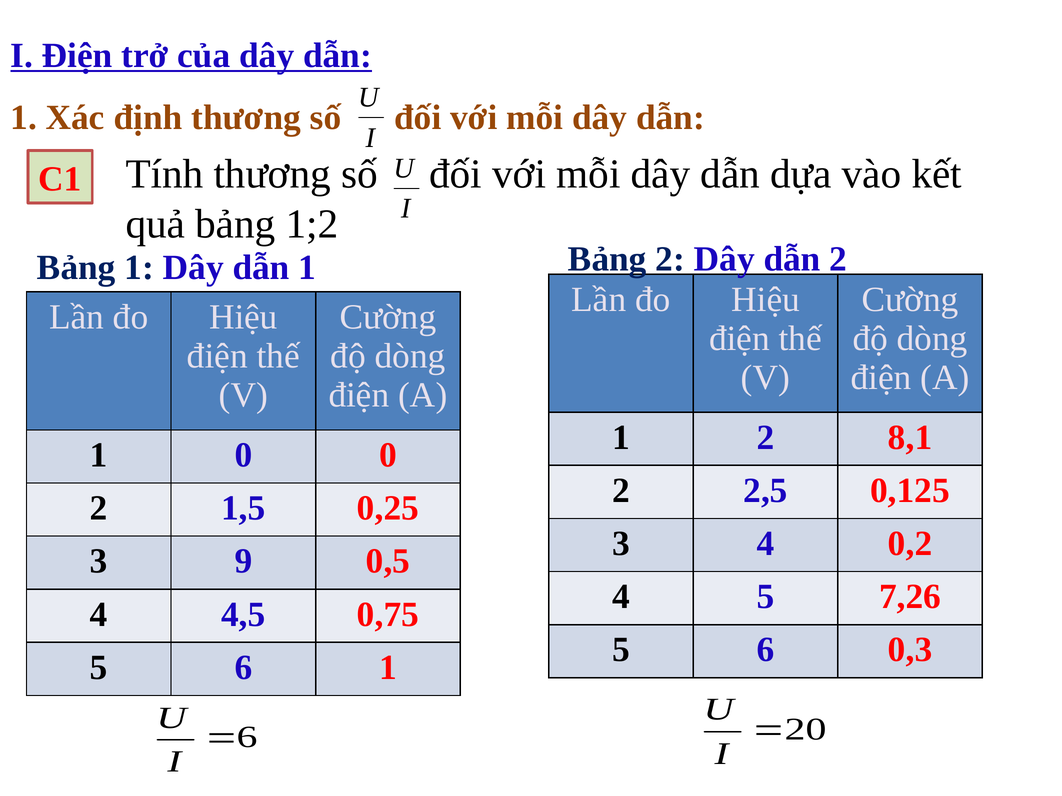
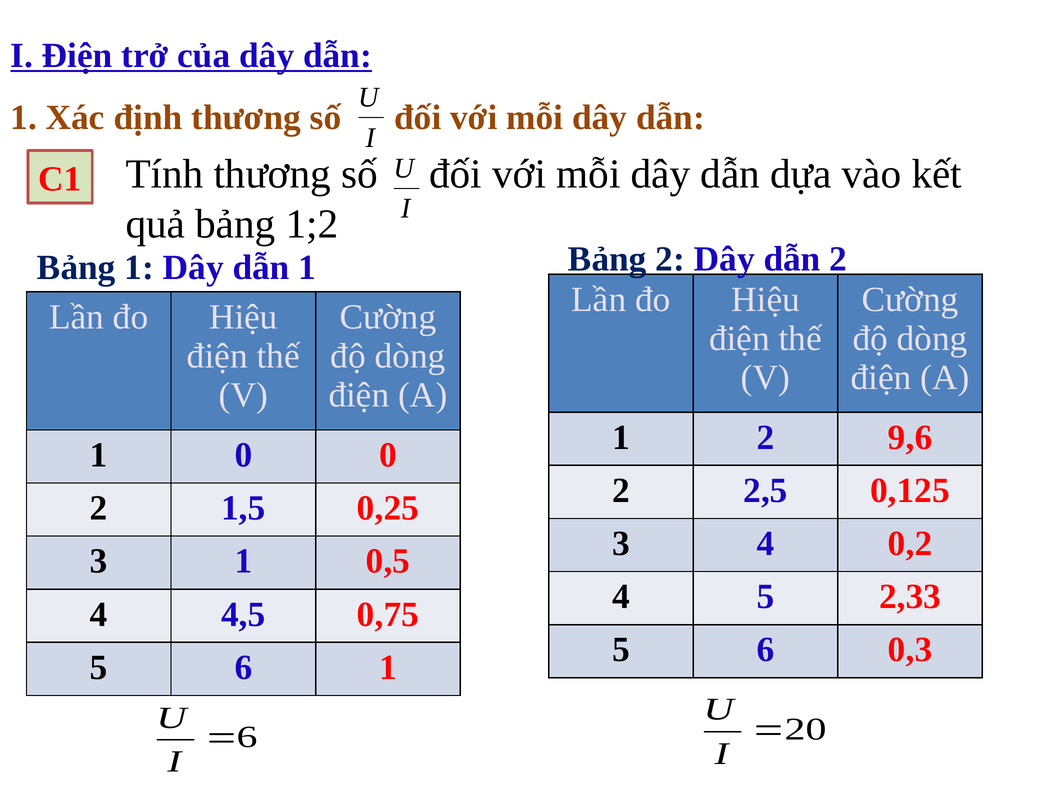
8,1: 8,1 -> 9,6 (910, 438)
3 9: 9 -> 1 (243, 562)
7,26: 7,26 -> 2,33 (910, 597)
